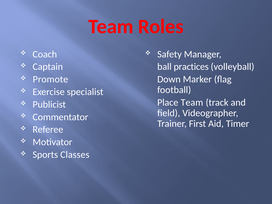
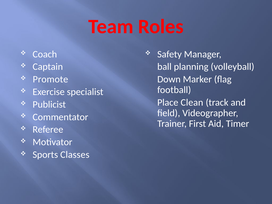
practices: practices -> planning (191, 67)
Place Team: Team -> Clean (192, 102)
